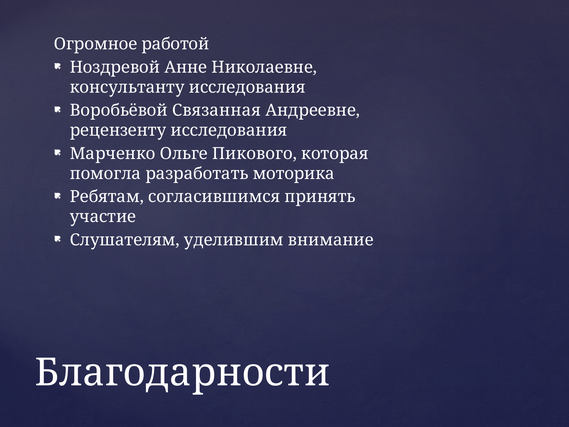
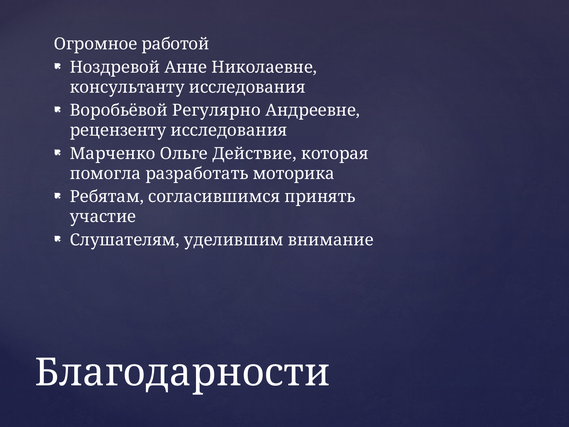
Связанная: Связанная -> Регулярно (217, 110)
Пикового: Пикового -> Действие (254, 154)
